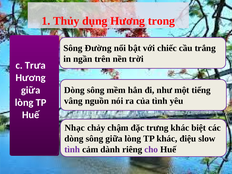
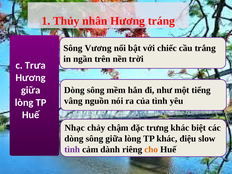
dụng: dụng -> nhân (95, 21)
trong: trong -> tráng (161, 21)
Đường: Đường -> Vương (98, 48)
cho colour: purple -> orange (151, 149)
